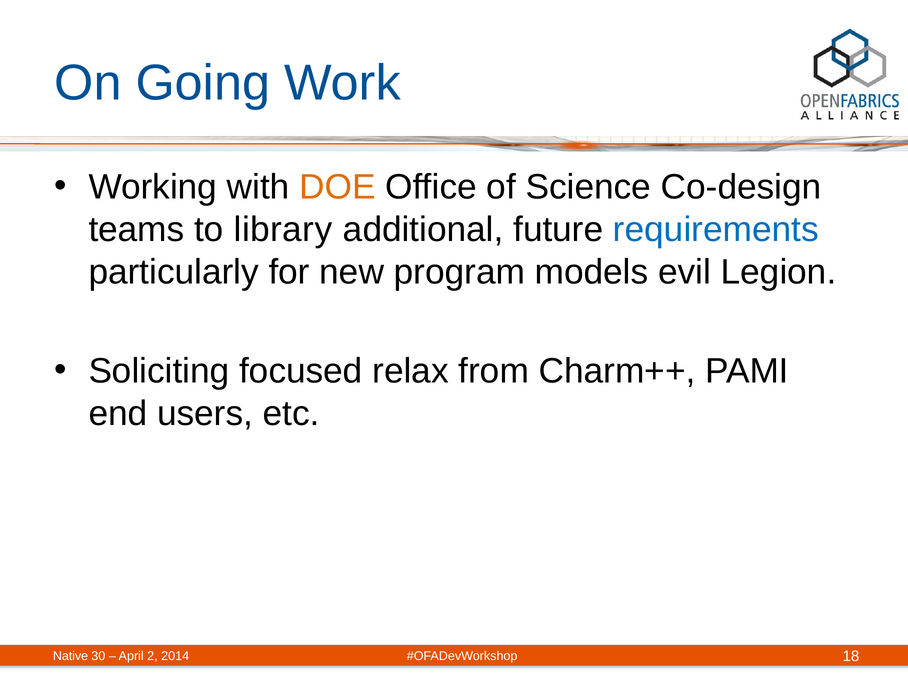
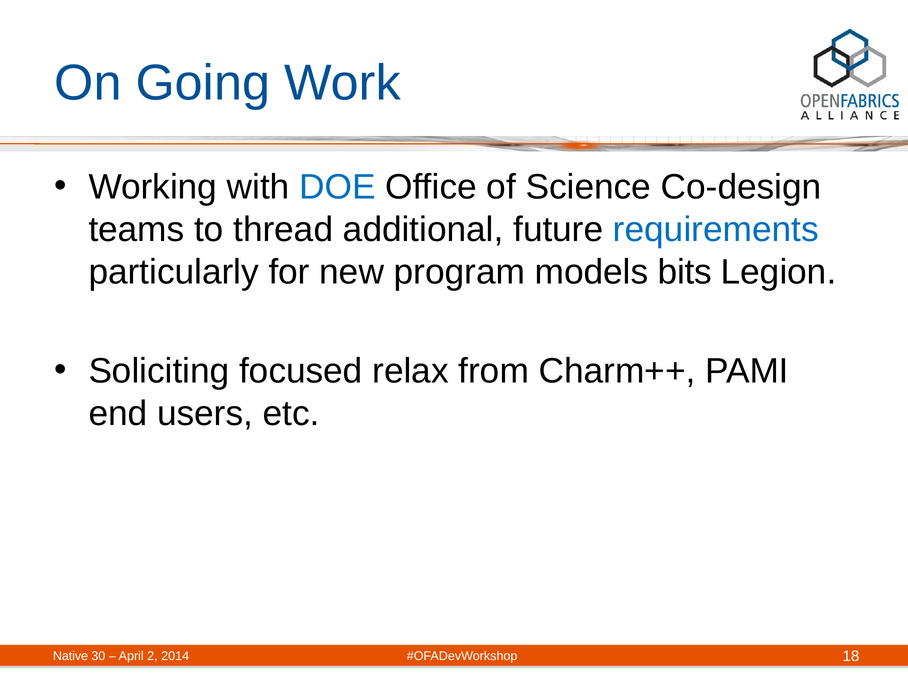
DOE colour: orange -> blue (337, 187)
library: library -> thread (283, 230)
evil: evil -> bits (685, 272)
